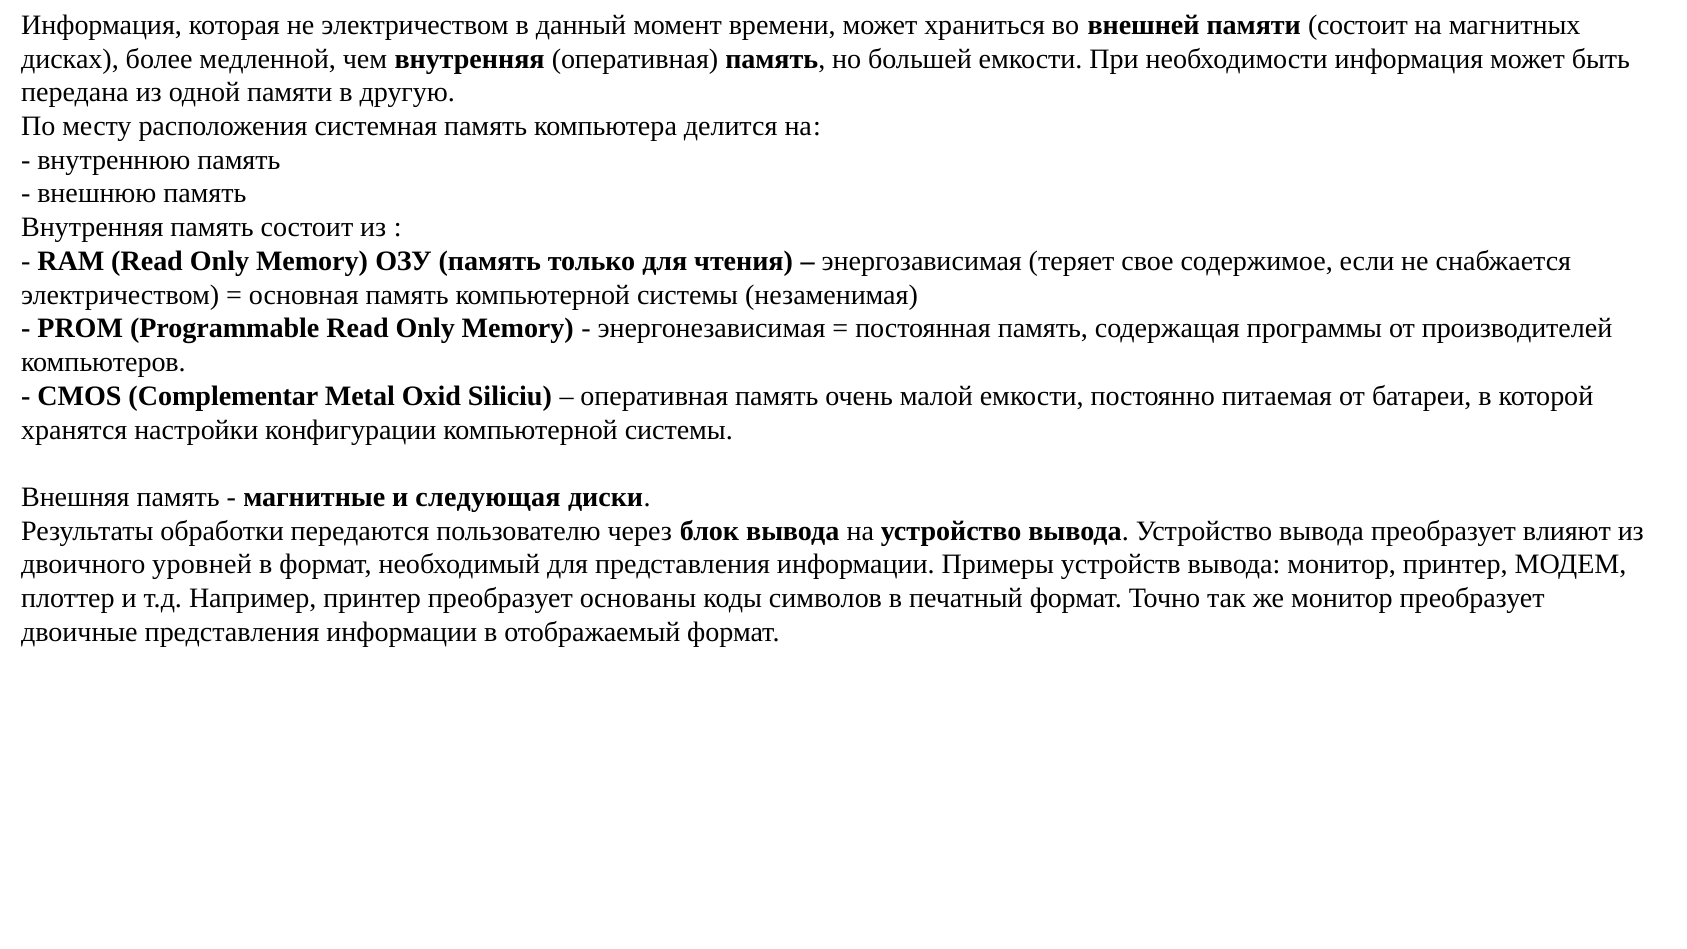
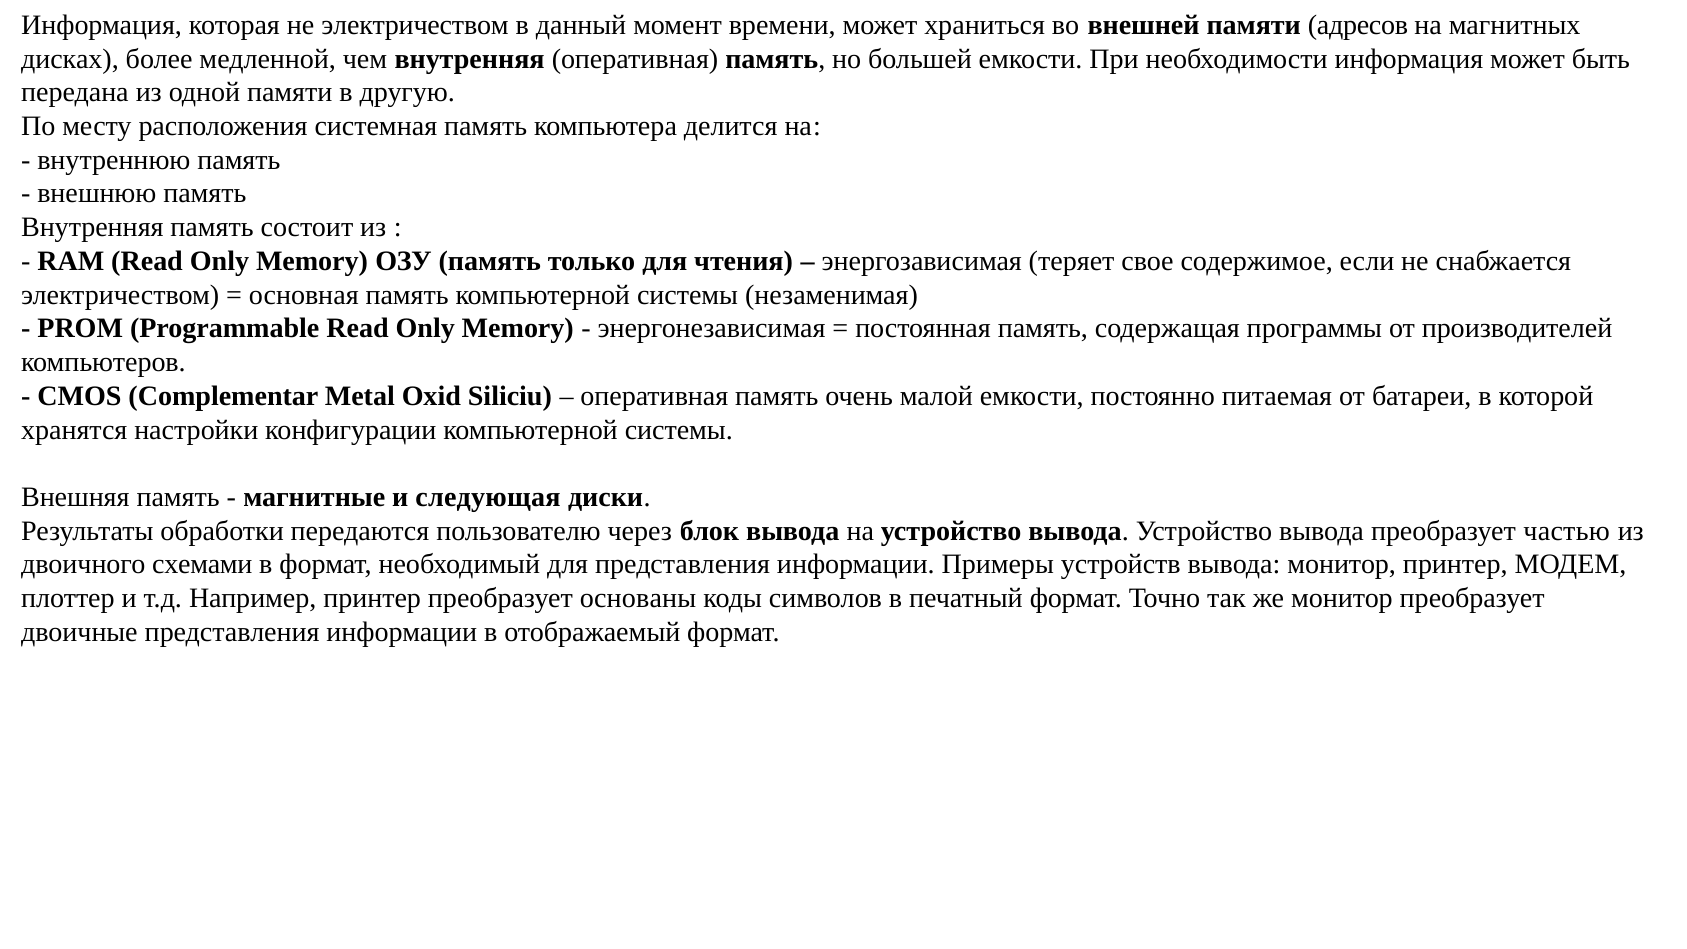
памяти состоит: состоит -> адресов (1358, 25)
влияют: влияют -> частью (1567, 531)
уровней: уровней -> схемами (202, 565)
